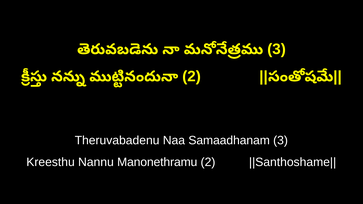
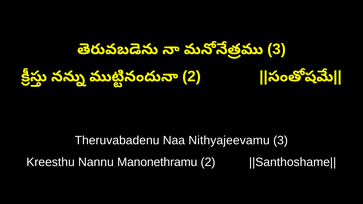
Samaadhanam: Samaadhanam -> Nithyajeevamu (229, 141)
